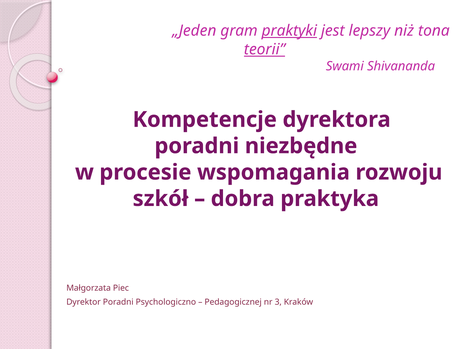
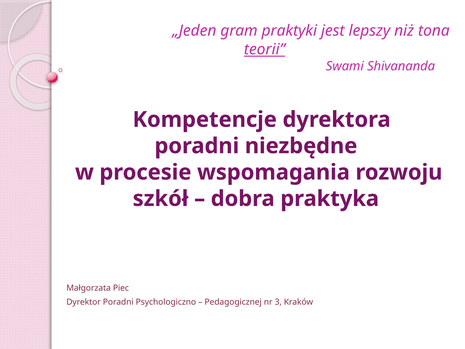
praktyki underline: present -> none (289, 31)
